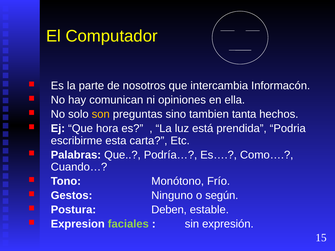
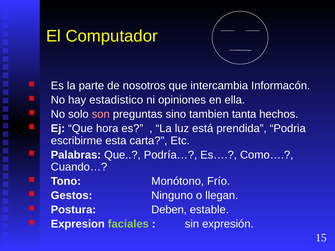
comunican: comunican -> estadistico (116, 100)
son colour: yellow -> pink (101, 114)
según: según -> llegan (222, 196)
